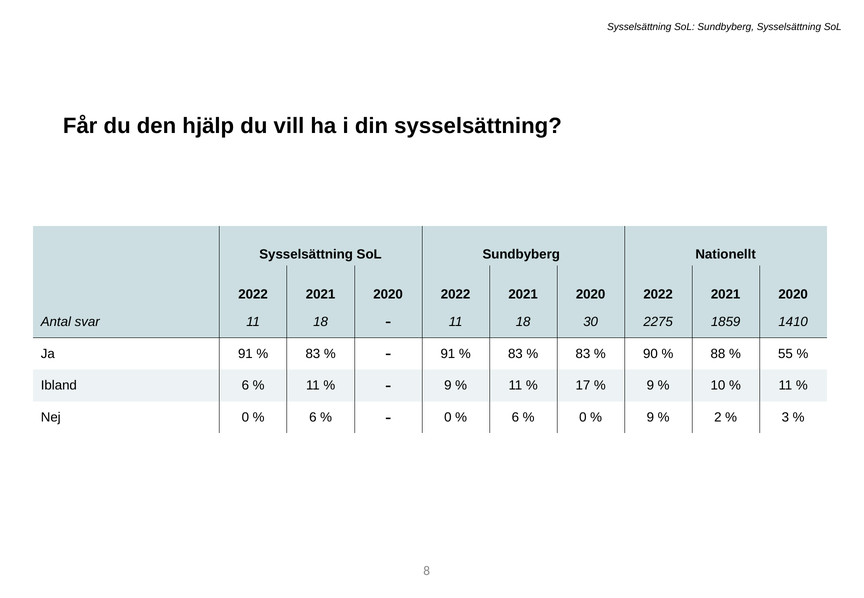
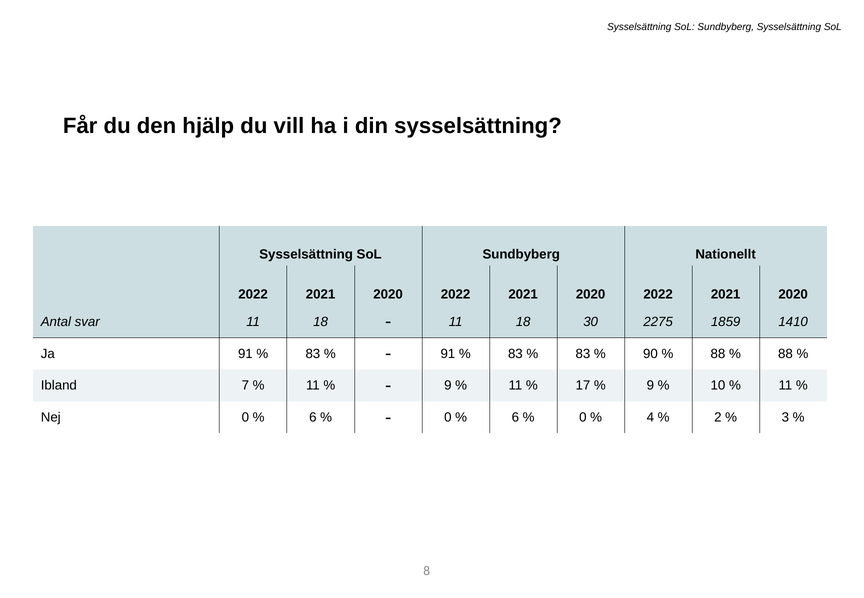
55: 55 -> 88 (785, 354)
Ibland 6: 6 -> 7 (245, 386)
9: 9 -> 4 (650, 418)
